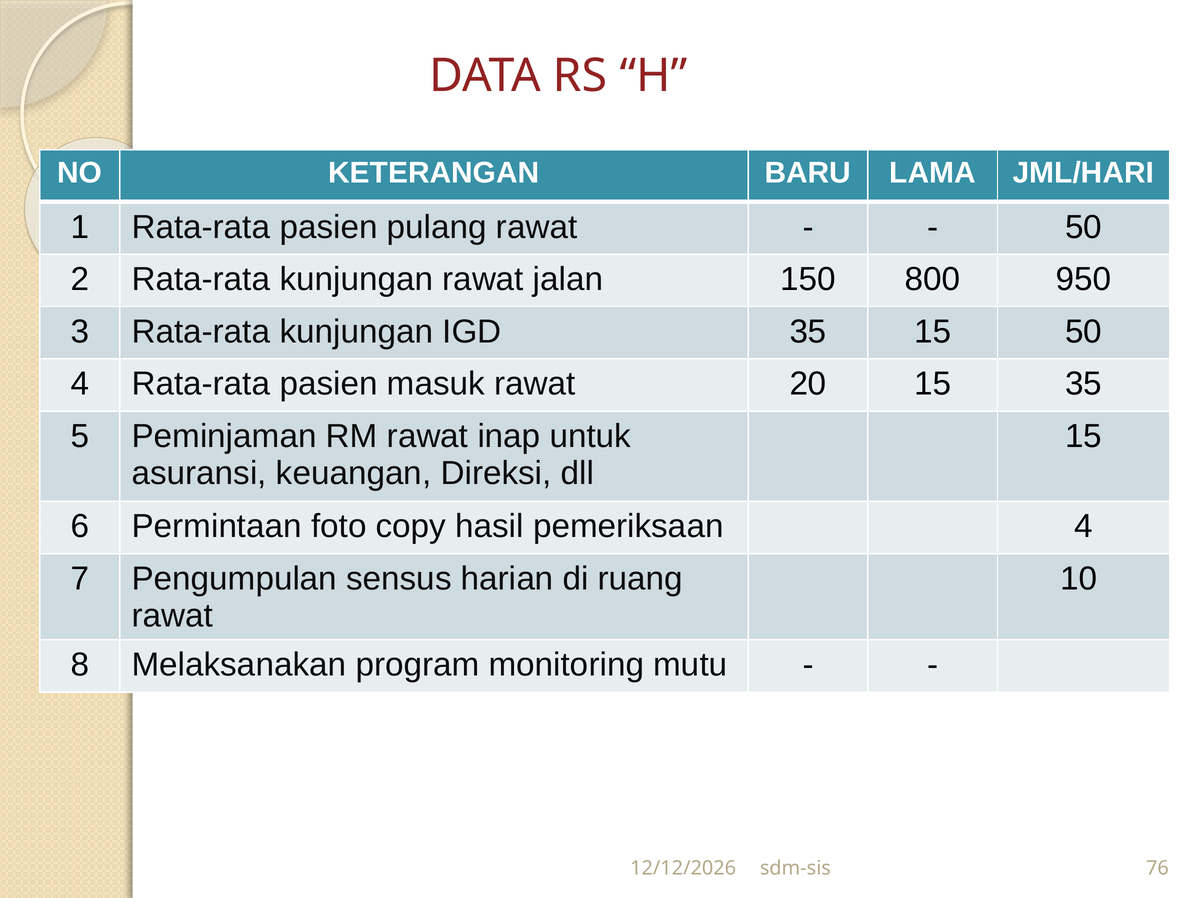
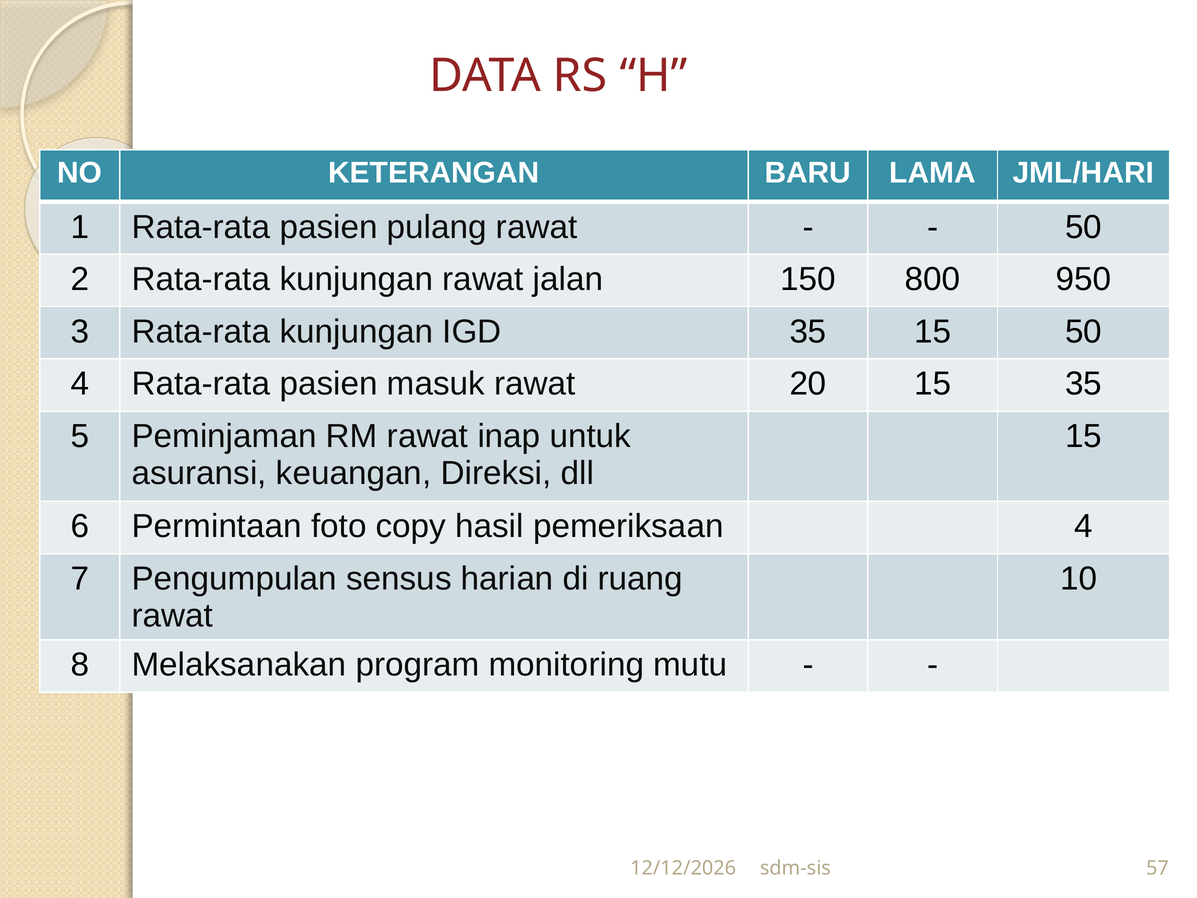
76: 76 -> 57 (1157, 868)
